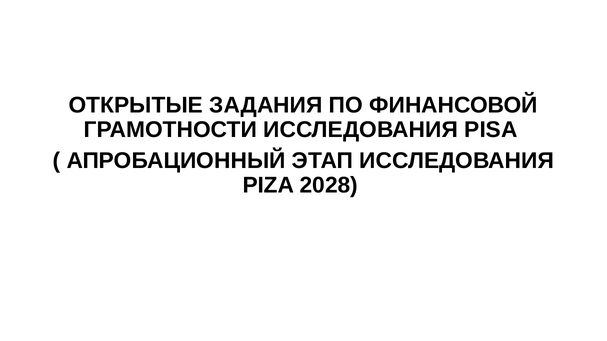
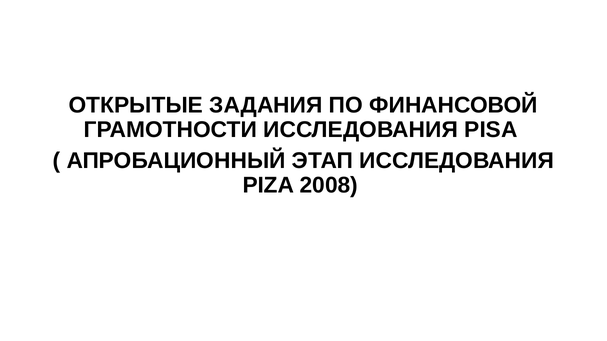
2028: 2028 -> 2008 (329, 186)
